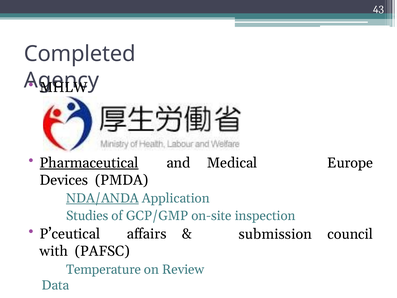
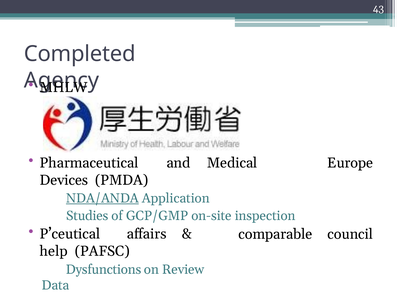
Pharmaceutical underline: present -> none (89, 163)
submission: submission -> comparable (275, 234)
with: with -> help (54, 251)
Temperature: Temperature -> Dysfunctions (104, 269)
